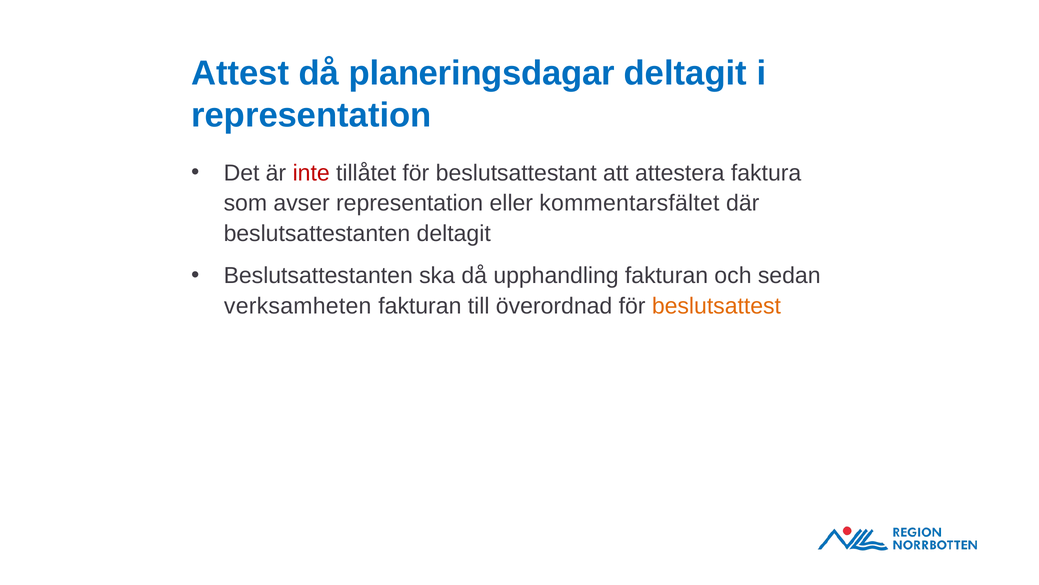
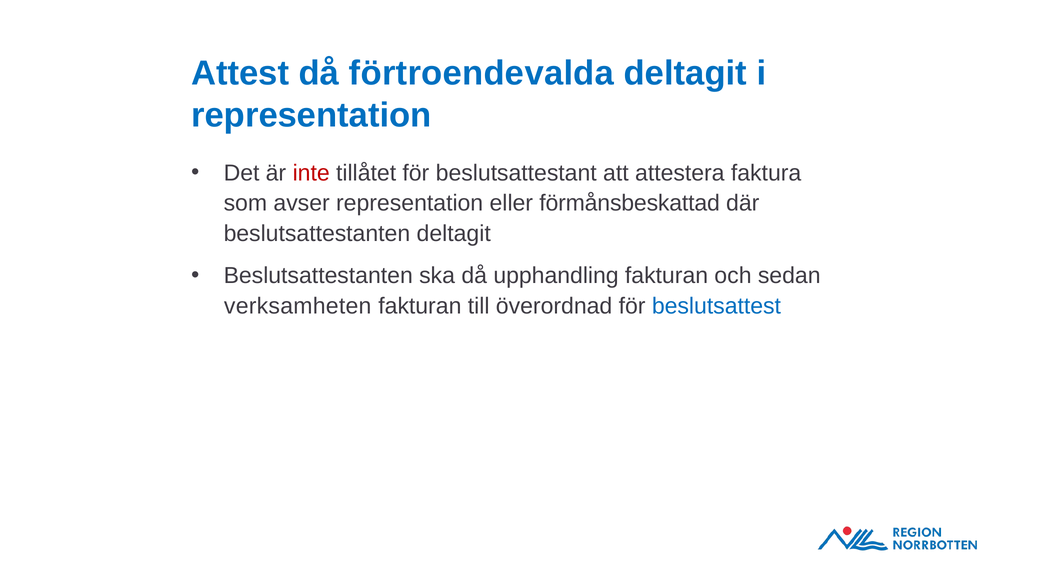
planeringsdagar: planeringsdagar -> förtroendevalda (481, 73)
kommentarsfältet: kommentarsfältet -> förmånsbeskattad (630, 203)
beslutsattest colour: orange -> blue (716, 306)
